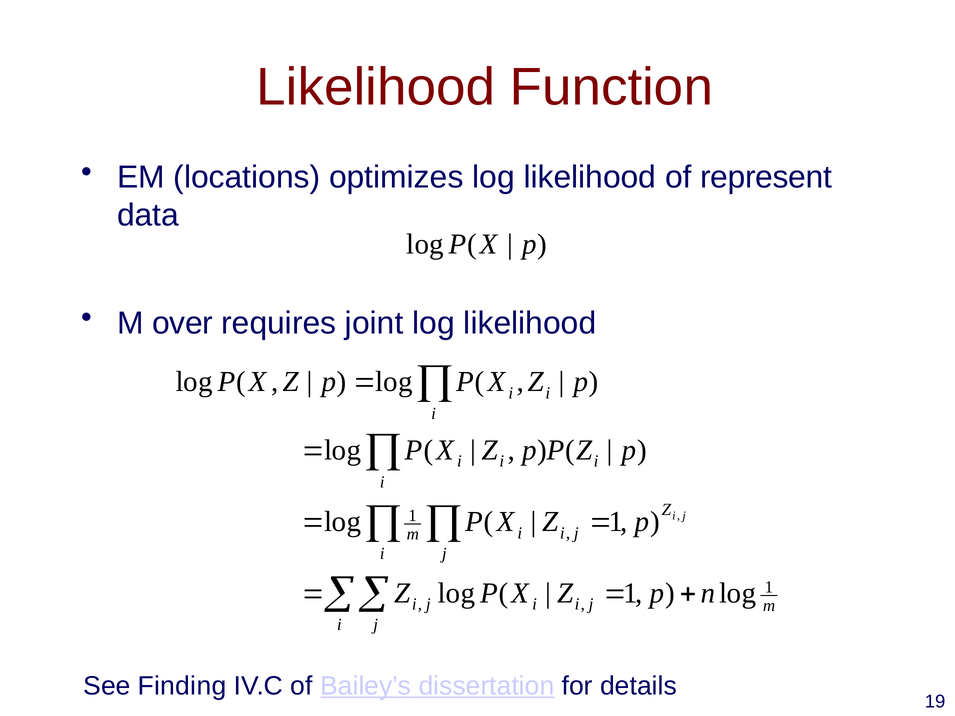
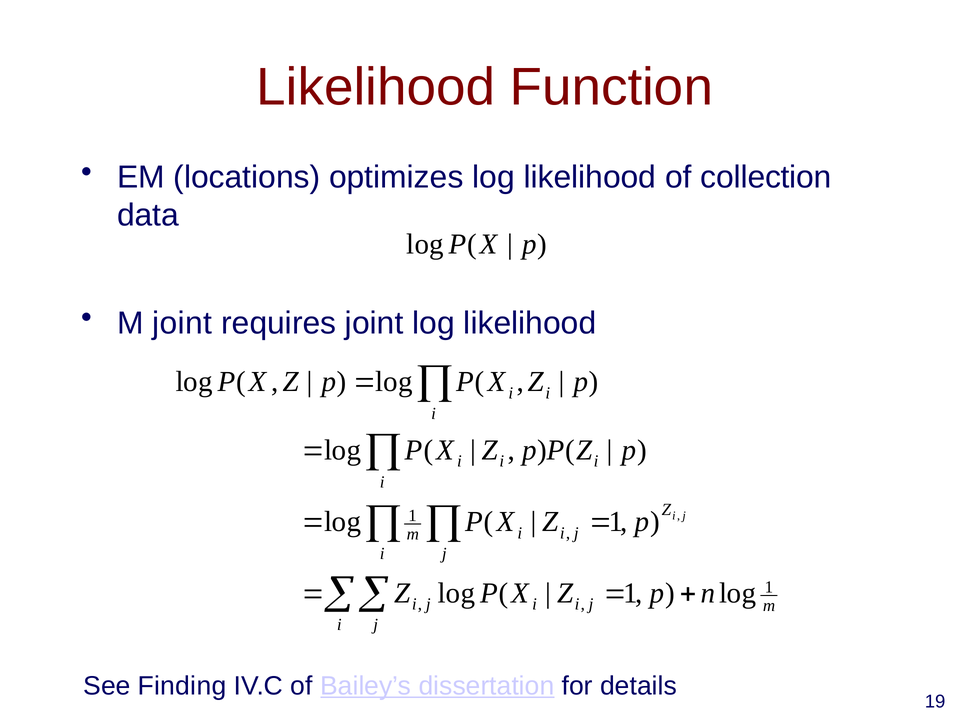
represent: represent -> collection (766, 177)
M over: over -> joint (182, 323)
